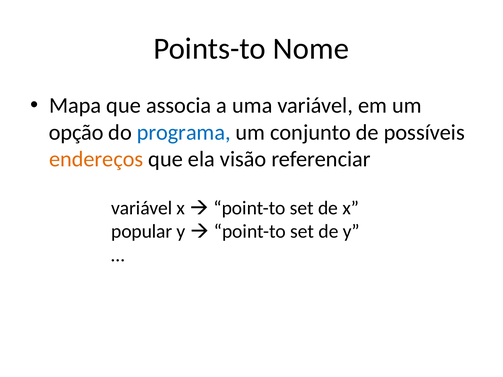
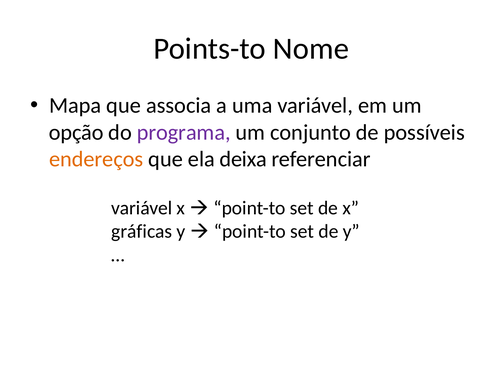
programa colour: blue -> purple (184, 132)
visão: visão -> deixa (243, 159)
popular: popular -> gráficas (142, 232)
